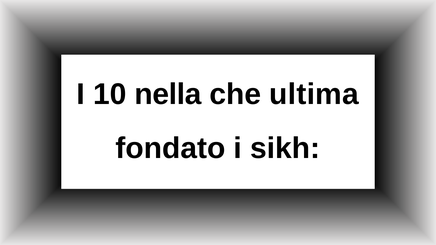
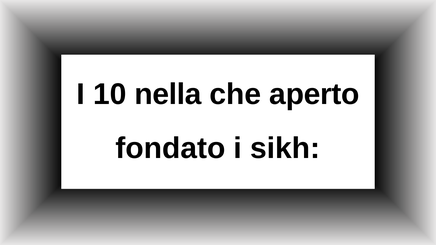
ultima: ultima -> aperto (314, 94)
